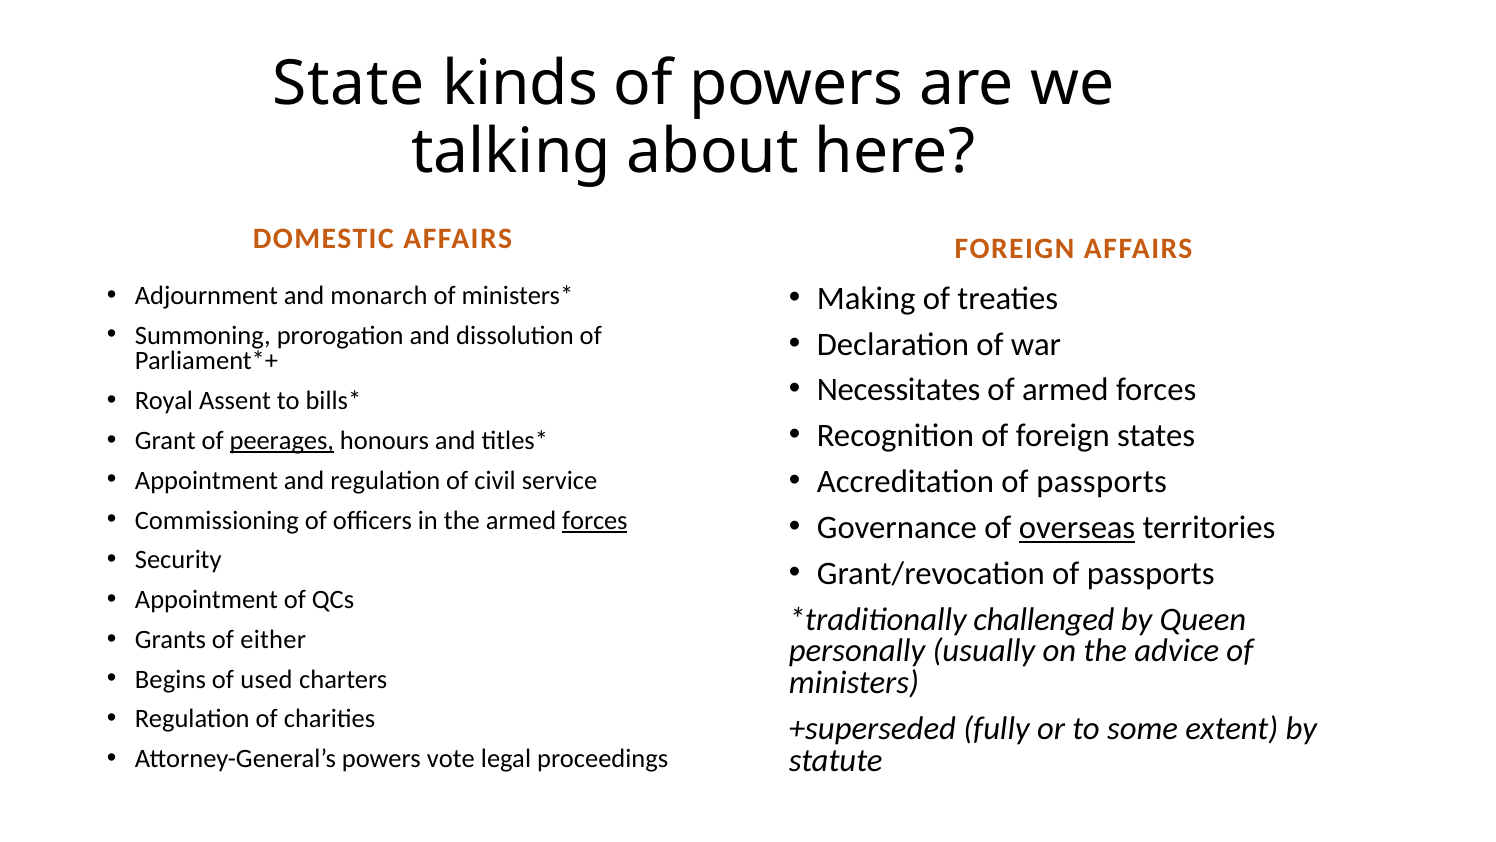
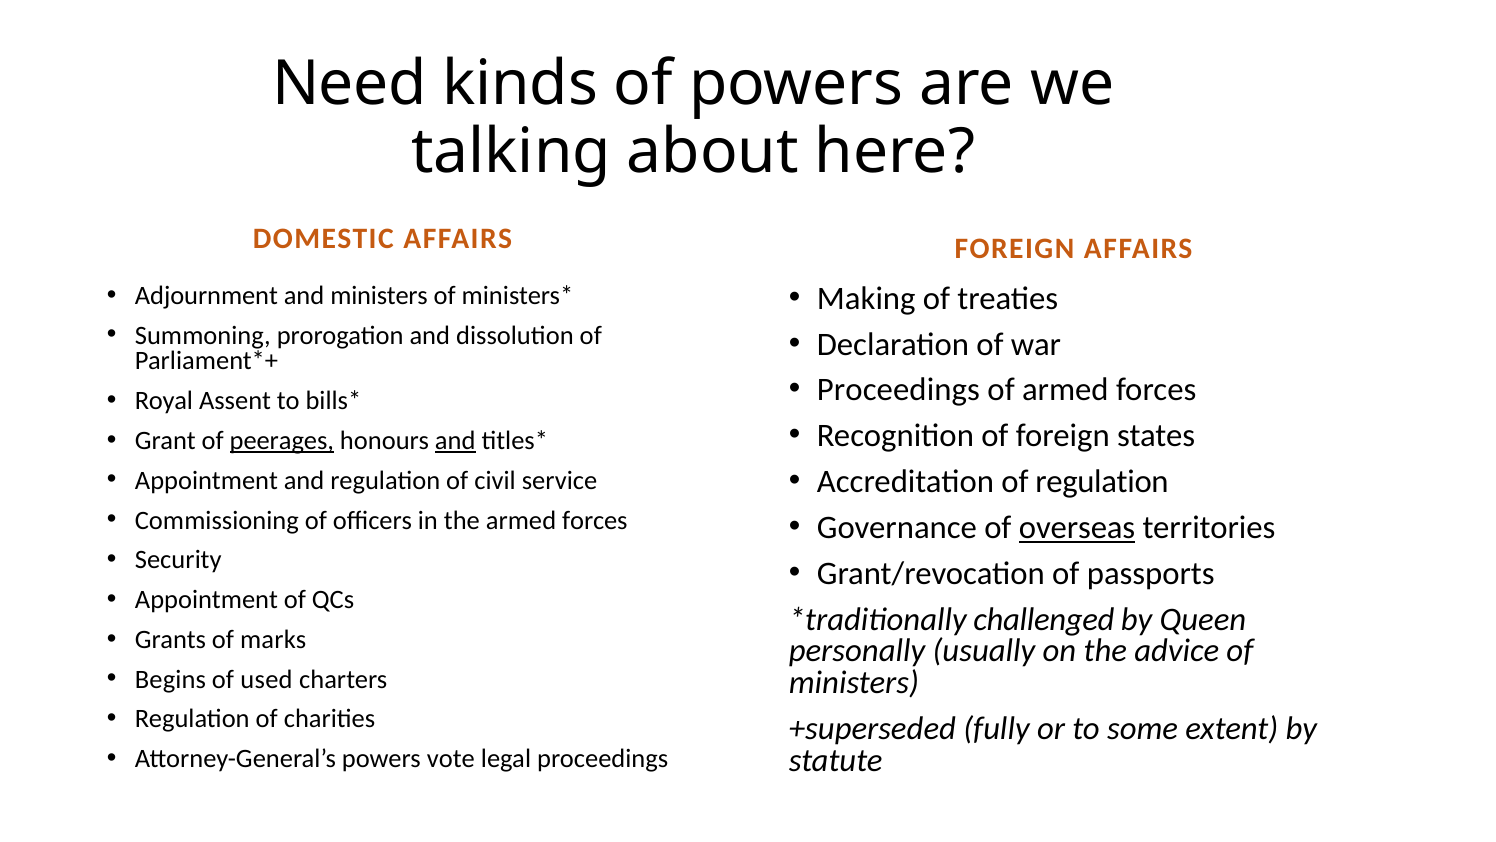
State: State -> Need (349, 84)
and monarch: monarch -> ministers (379, 295)
Necessitates: Necessitates -> Proceedings (898, 390)
and underline: none -> present (455, 440)
Accreditation of passports: passports -> regulation (1102, 481)
forces underline: present -> none (595, 520)
either: either -> marks (273, 639)
